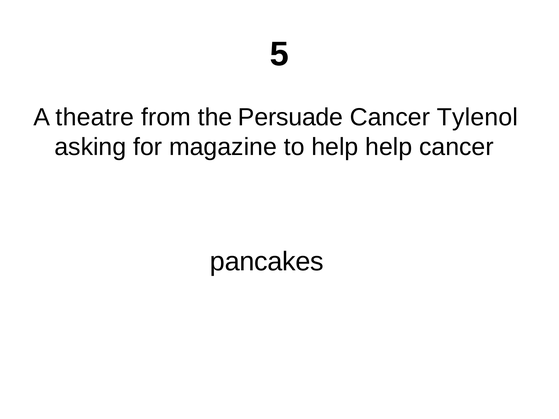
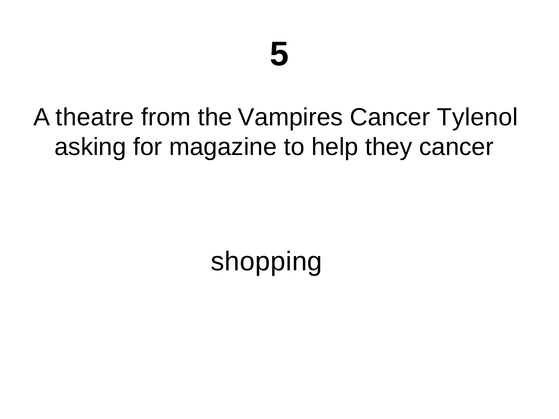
Persuade: Persuade -> Vampires (290, 117)
help help: help -> they (389, 147)
pancakes: pancakes -> shopping (267, 262)
